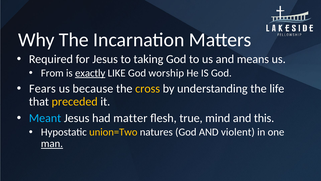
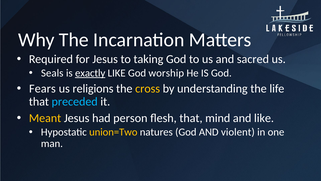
means: means -> sacred (253, 59)
From: From -> Seals (52, 73)
because: because -> religions (93, 88)
preceded colour: yellow -> light blue (75, 101)
Meant colour: light blue -> yellow (45, 118)
matter: matter -> person (130, 118)
flesh true: true -> that (191, 118)
and this: this -> like (264, 118)
man underline: present -> none (52, 143)
